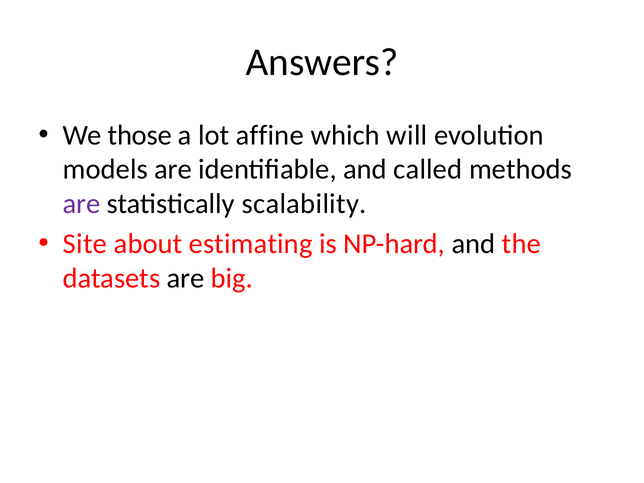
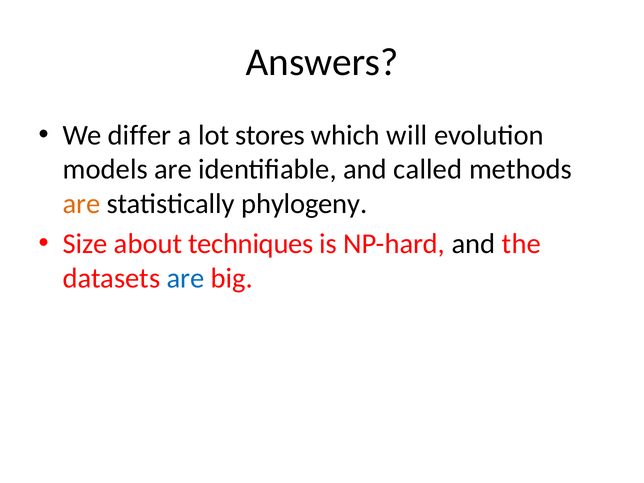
those: those -> differ (140, 135)
affine: affine -> stores (270, 135)
are colour: purple -> orange (82, 204)
scalability: scalability -> phylogeny (304, 204)
Site: Site -> Size (85, 244)
estimating: estimating -> techniques (251, 244)
are colour: black -> blue (186, 278)
